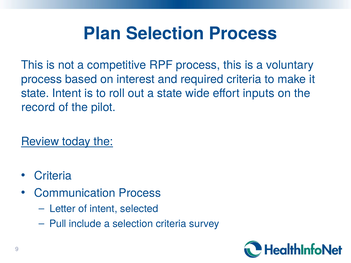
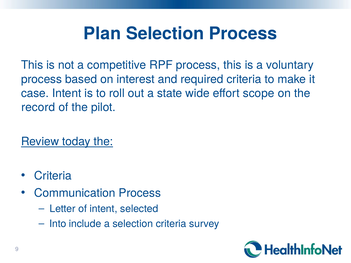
state: state -> case (35, 93)
inputs: inputs -> scope (259, 93)
Pull: Pull -> Into (58, 224)
